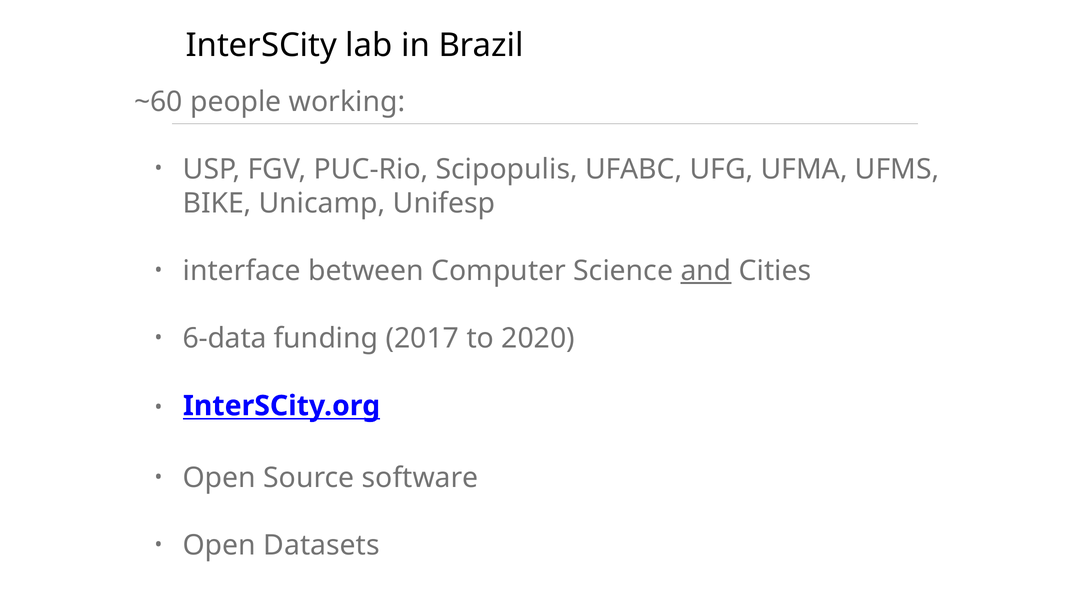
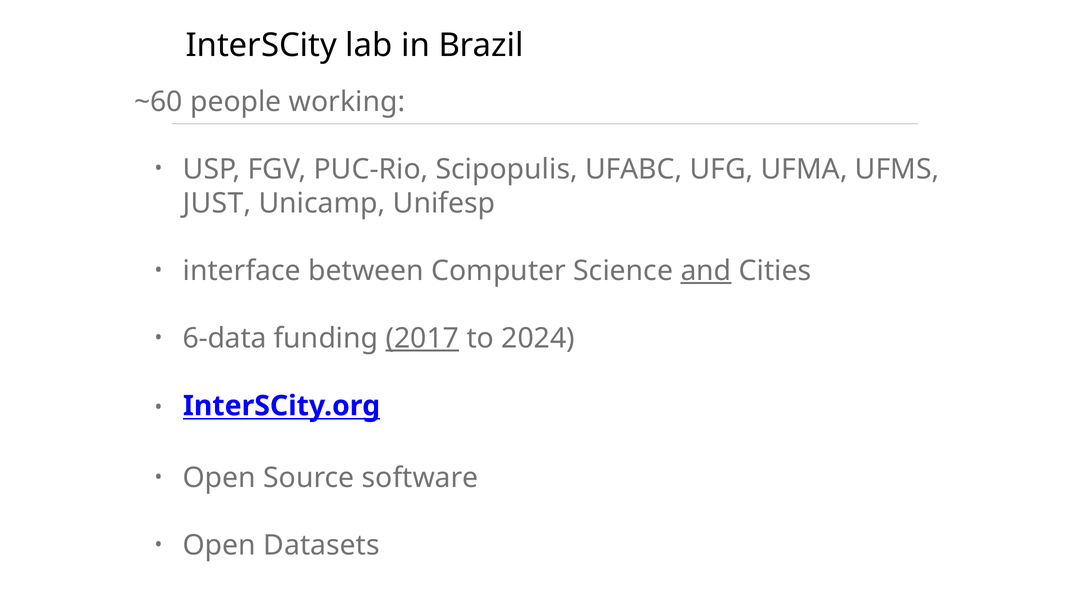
BIKE: BIKE -> JUST (217, 203)
2017 underline: none -> present (422, 338)
2020: 2020 -> 2024 (538, 338)
